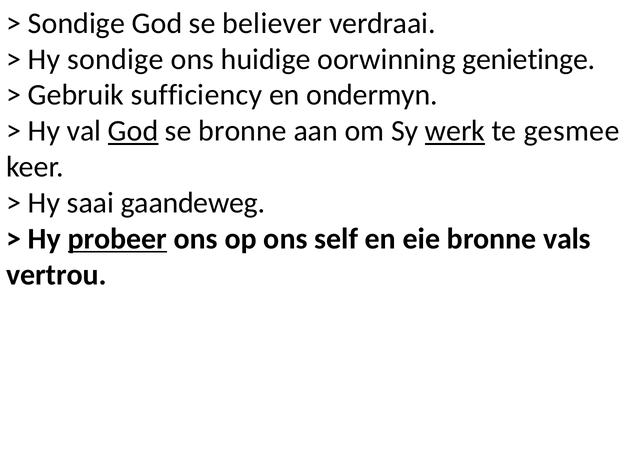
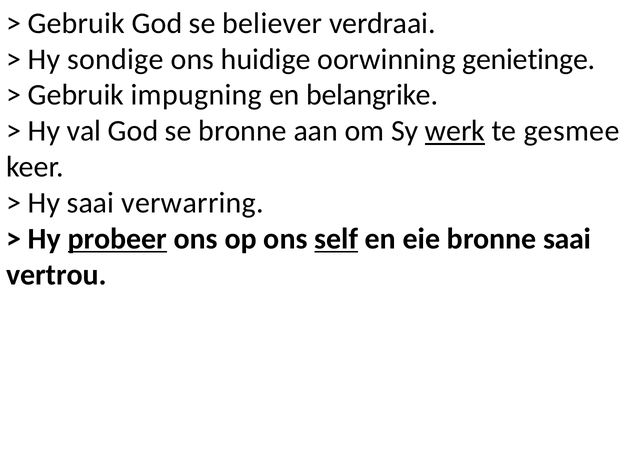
Sondige: Sondige -> Gebruik (76, 23)
sufficiency: sufficiency -> impugning (196, 95)
ondermyn: ondermyn -> belangrike (372, 95)
God underline: present -> none (133, 131)
gaandeweg: gaandeweg -> verwarring (193, 203)
self underline: none -> present (336, 239)
bronne vals: vals -> saai (567, 239)
